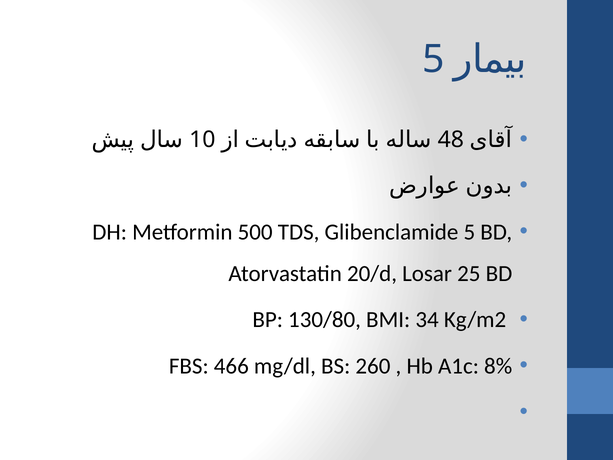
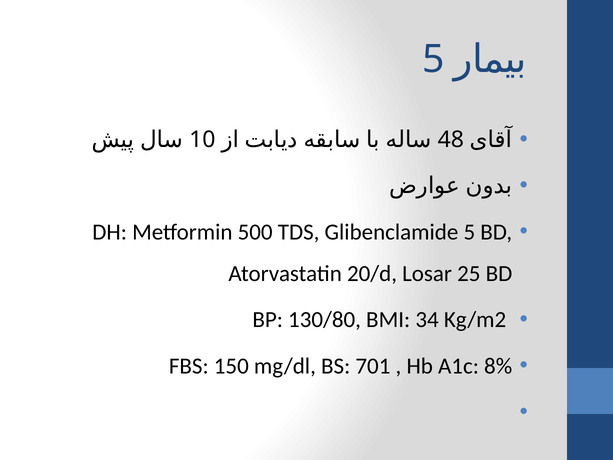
466: 466 -> 150 (231, 366)
260: 260 -> 701 (373, 366)
